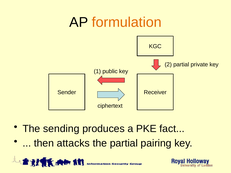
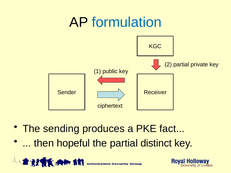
formulation colour: orange -> blue (127, 22)
attacks: attacks -> hopeful (73, 143)
pairing: pairing -> distinct (156, 143)
